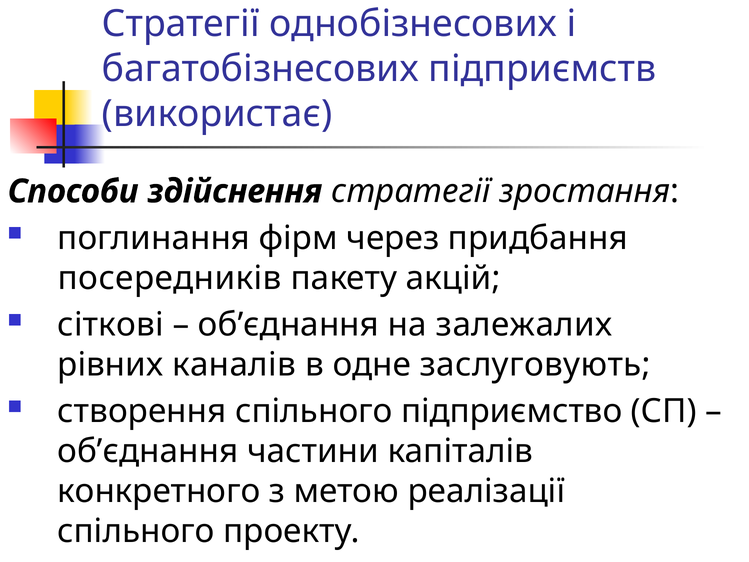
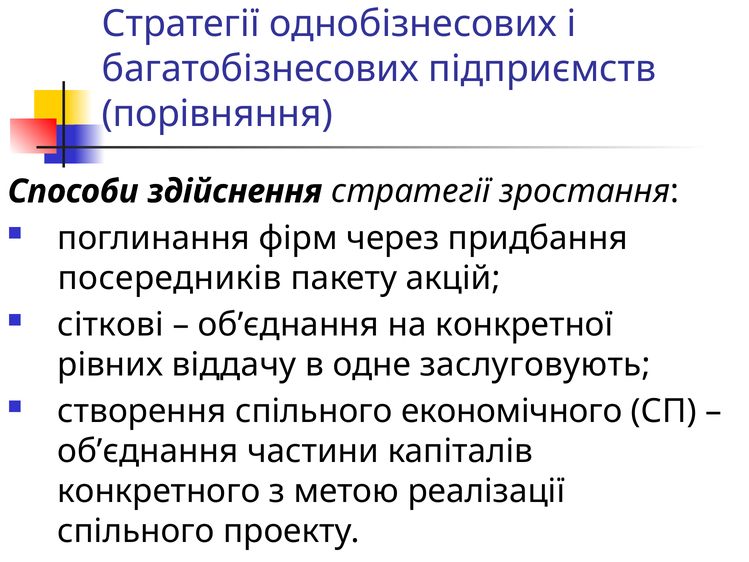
використає: використає -> порівняння (217, 114)
залежалих: залежалих -> конкретної (524, 325)
каналів: каналів -> віддачу (234, 364)
підприємство: підприємство -> економічного (512, 411)
